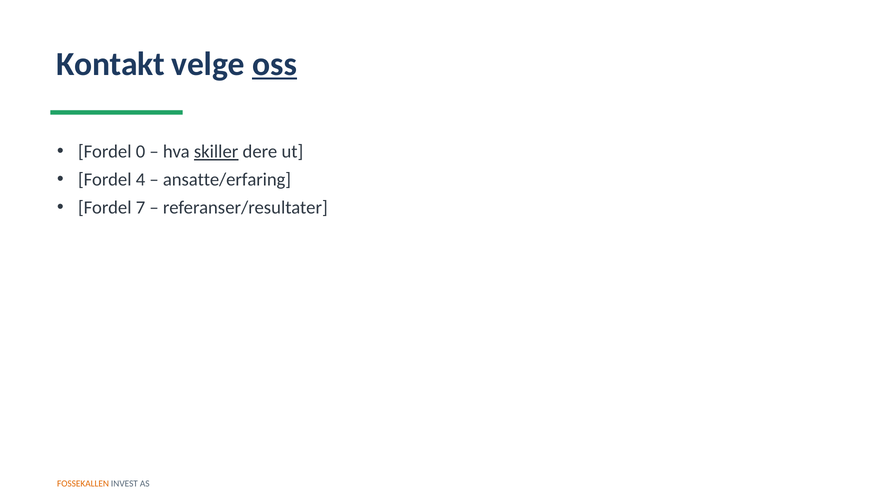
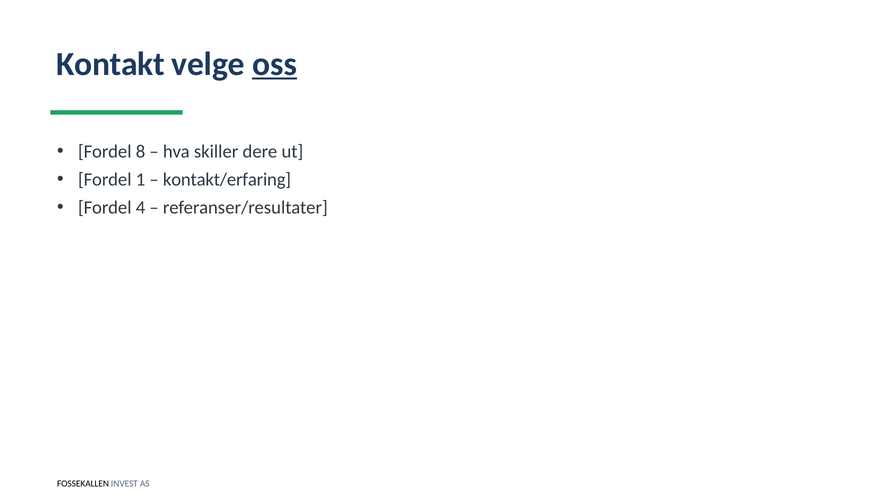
0: 0 -> 8 (141, 152)
skiller underline: present -> none (216, 152)
4: 4 -> 1 (141, 180)
ansatte/erfaring: ansatte/erfaring -> kontakt/erfaring (227, 180)
7: 7 -> 4 (141, 208)
FOSSEKALLEN colour: orange -> black (83, 484)
